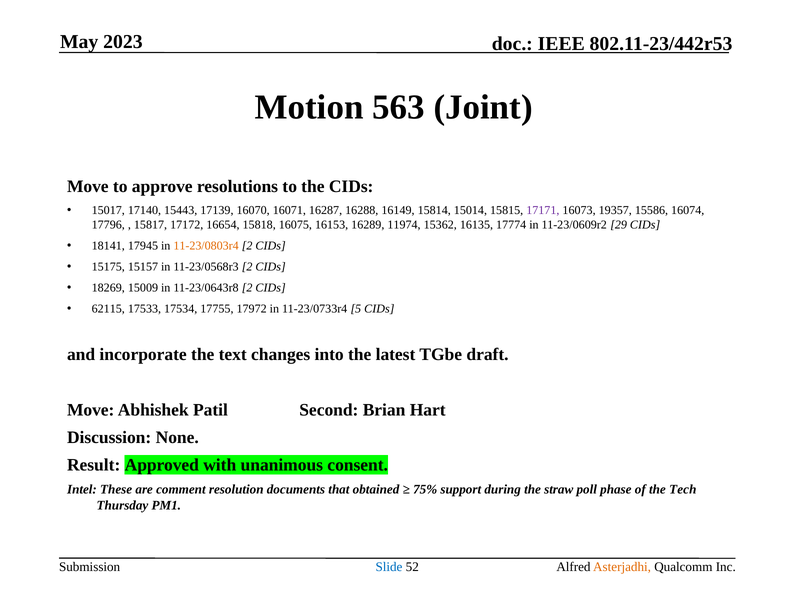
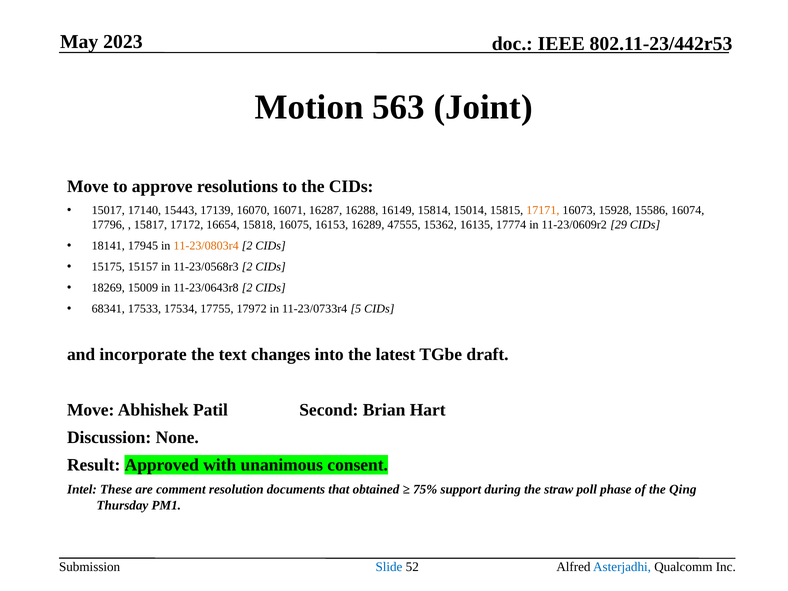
17171 colour: purple -> orange (543, 210)
19357: 19357 -> 15928 (615, 210)
11974: 11974 -> 47555 (404, 225)
62115: 62115 -> 68341 (108, 309)
Tech: Tech -> Qing (683, 490)
Asterjadhi colour: orange -> blue (622, 567)
